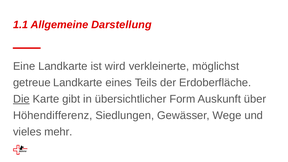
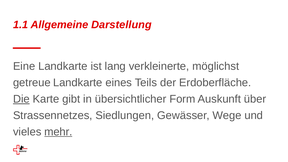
wird: wird -> lang (115, 66)
Höhendifferenz: Höhendifferenz -> Strassennetzes (53, 115)
mehr underline: none -> present (58, 132)
